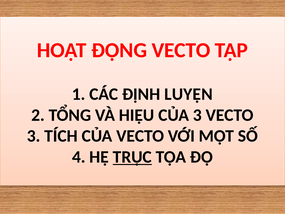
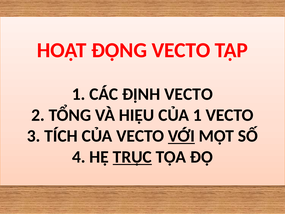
ĐỊNH LUYỆN: LUYỆN -> VECTO (189, 94)
CỦA 3: 3 -> 1 (197, 115)
VỚI underline: none -> present (181, 136)
